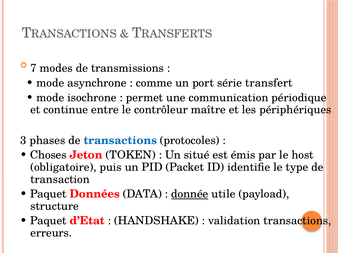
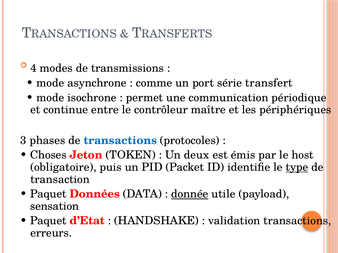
7: 7 -> 4 (34, 68)
situé: situé -> deux (197, 155)
type underline: none -> present (297, 168)
structure: structure -> sensation (55, 207)
